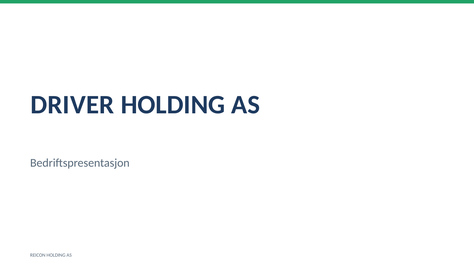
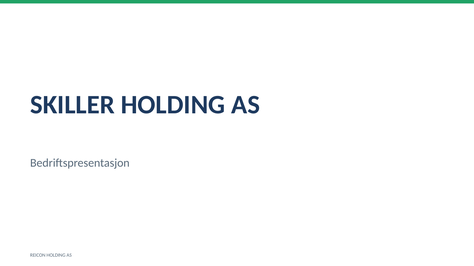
DRIVER: DRIVER -> SKILLER (72, 105)
